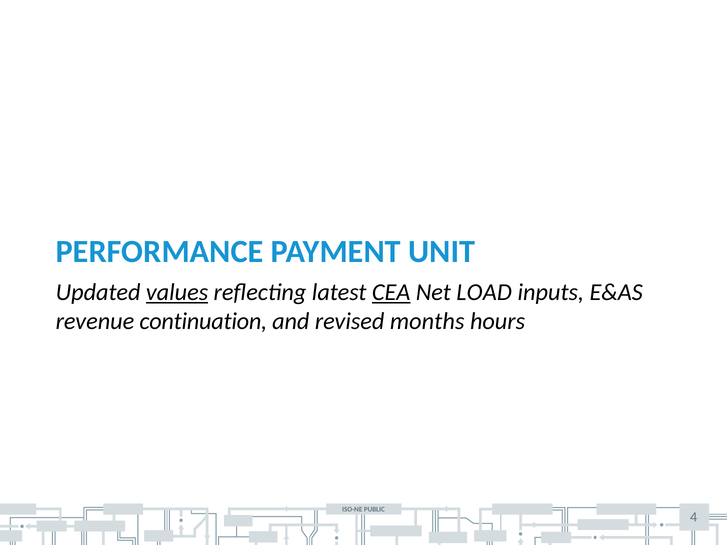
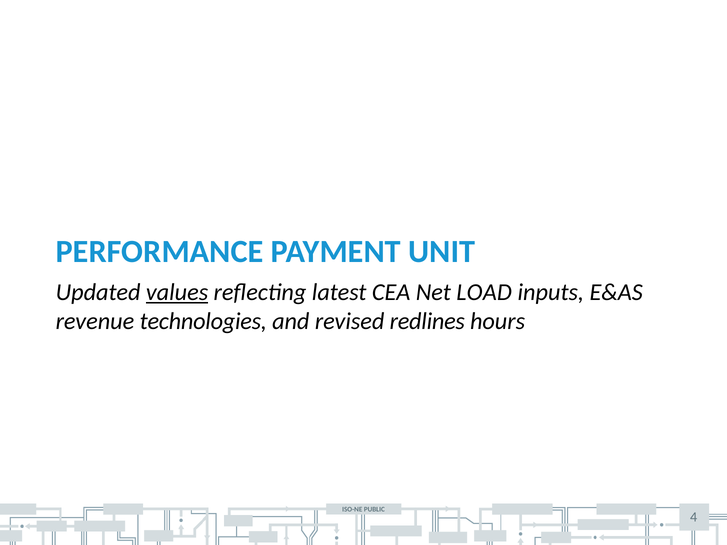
CEA underline: present -> none (391, 293)
continuation: continuation -> technologies (203, 322)
months: months -> redlines (427, 322)
